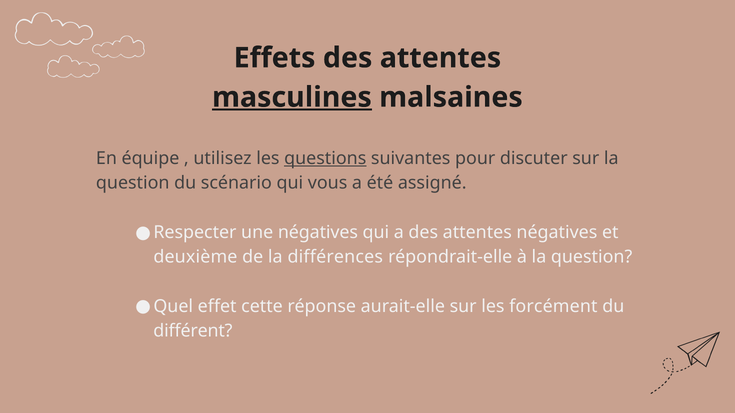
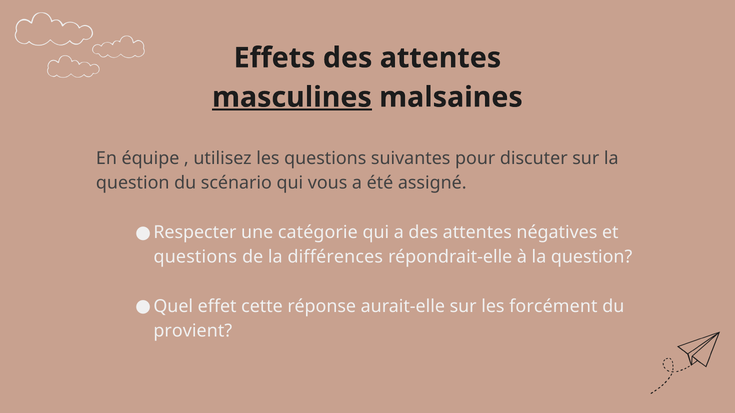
questions underline: present -> none (325, 159)
une négatives: négatives -> catégorie (318, 233)
deuxième: deuxième -> questions (195, 257)
différent: différent -> provient (193, 331)
